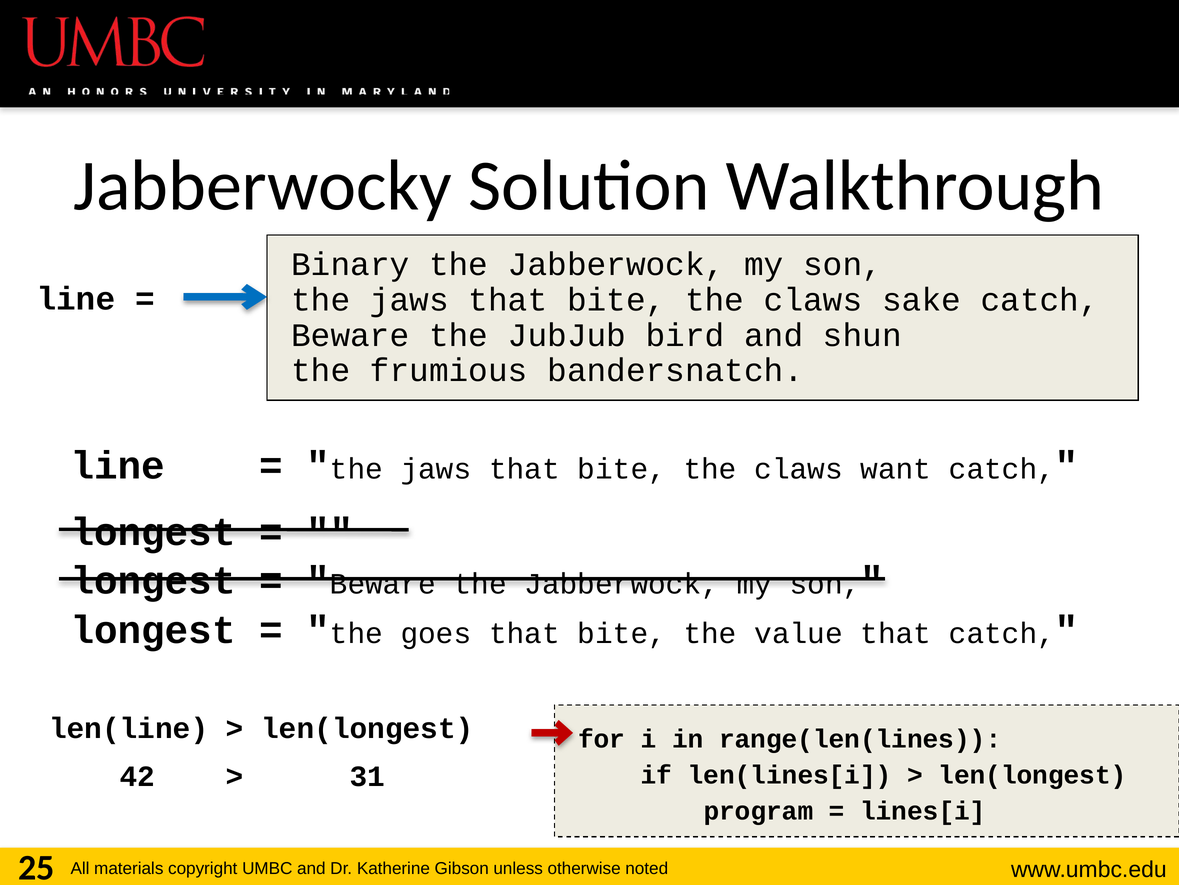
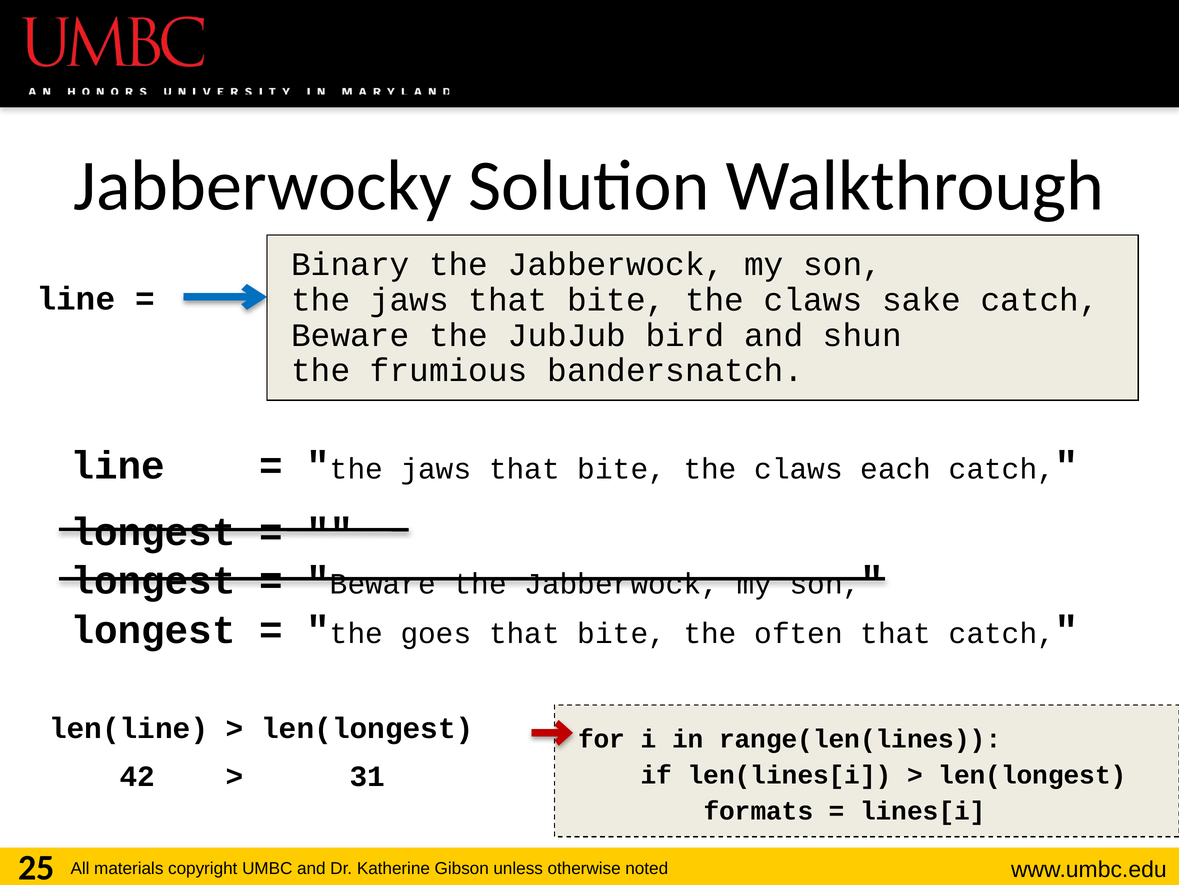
want: want -> each (896, 469)
value: value -> often (799, 633)
program: program -> formats (758, 810)
